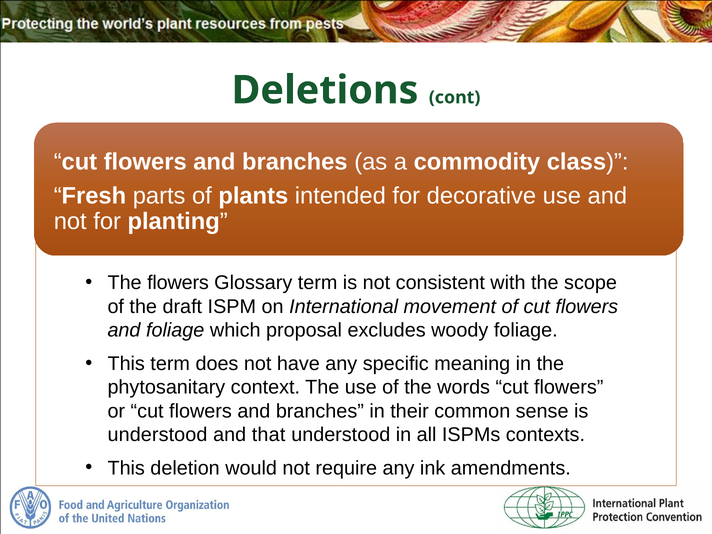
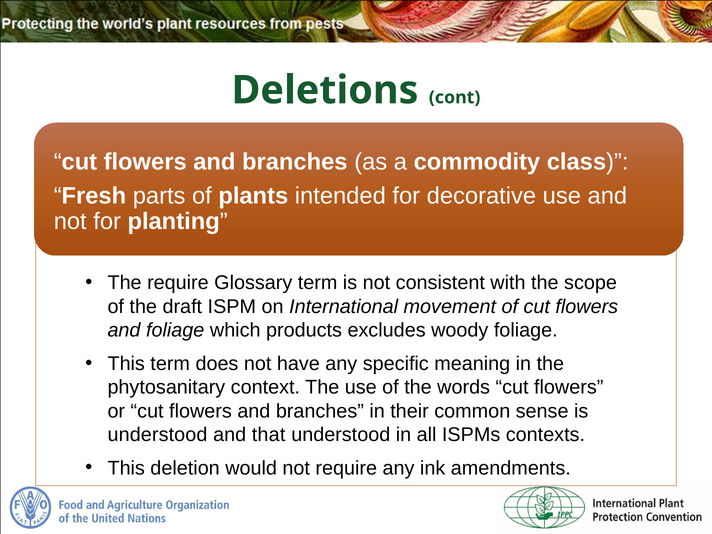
The flowers: flowers -> require (178, 283)
proposal: proposal -> products (304, 330)
